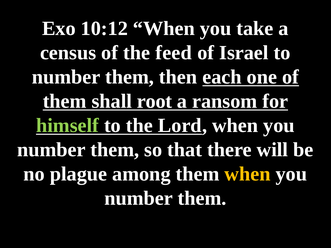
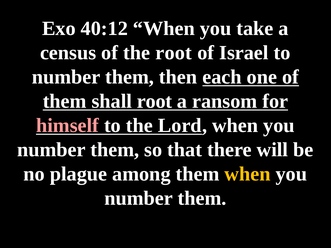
10:12: 10:12 -> 40:12 (104, 28)
the feed: feed -> root (174, 53)
himself colour: light green -> pink (68, 126)
